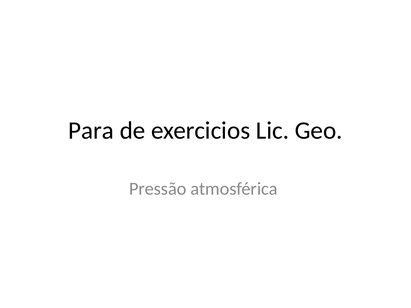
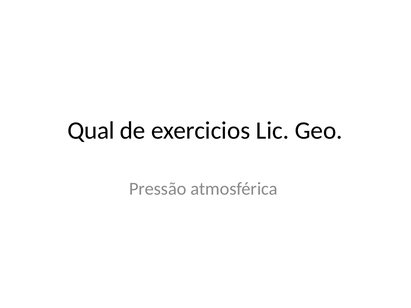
Para: Para -> Qual (91, 131)
